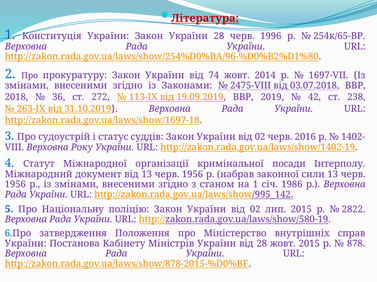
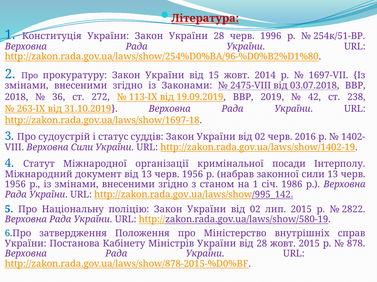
254к/65-ВР: 254к/65-ВР -> 254к/51-ВР (339, 36)
74: 74 -> 15 (214, 75)
Верховна Року: Року -> Сили (82, 148)
